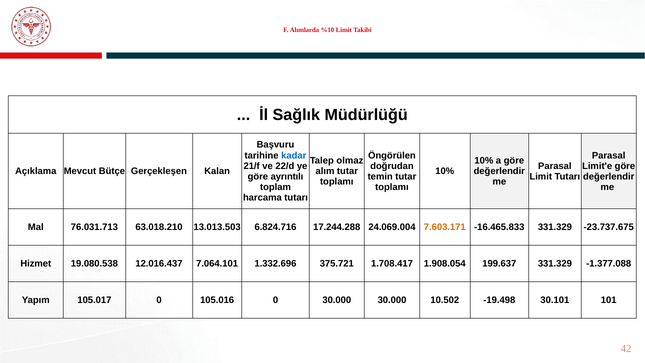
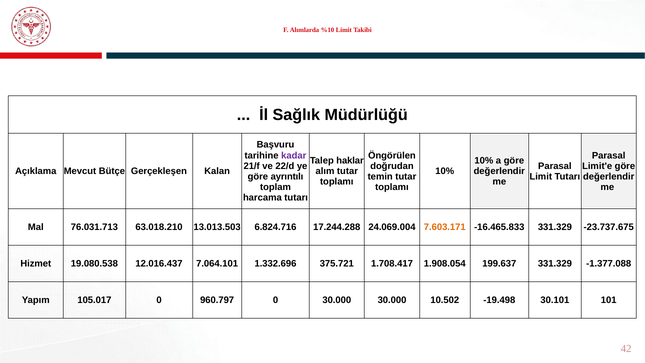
kadar colour: blue -> purple (294, 155)
olmaz: olmaz -> haklar (350, 161)
105.016: 105.016 -> 960.797 (217, 300)
